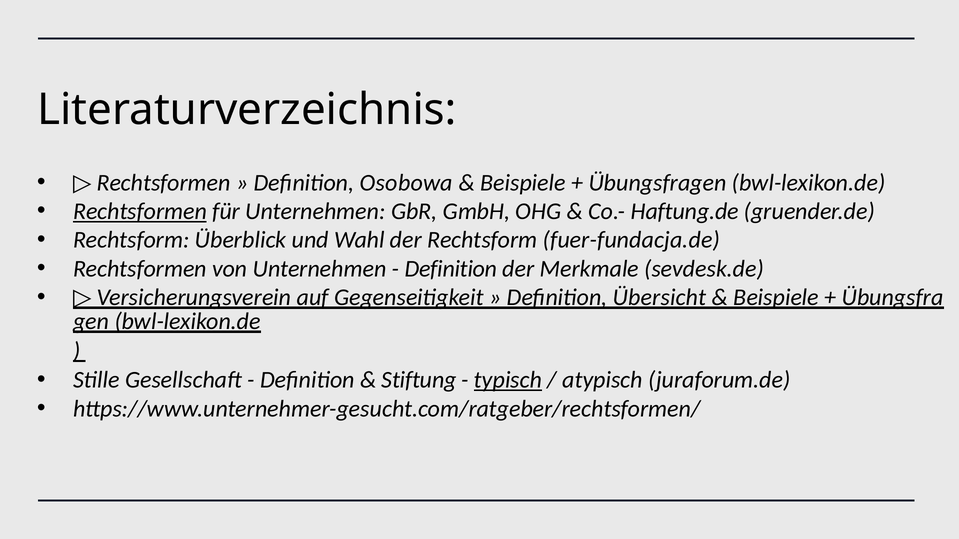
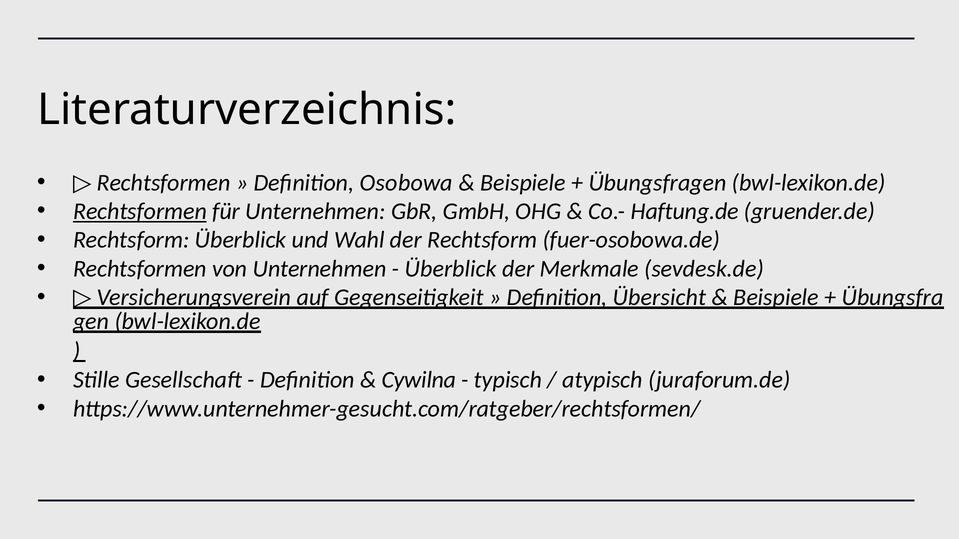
fuer-fundacja.de: fuer-fundacja.de -> fuer-osobowa.de (631, 240)
Definition: Definition -> Überblick (451, 269)
Stiftung: Stiftung -> Cywilna (419, 380)
typisch underline: present -> none (508, 380)
